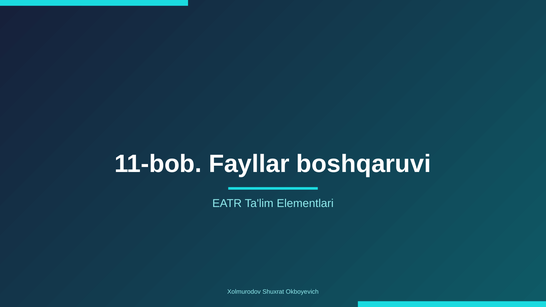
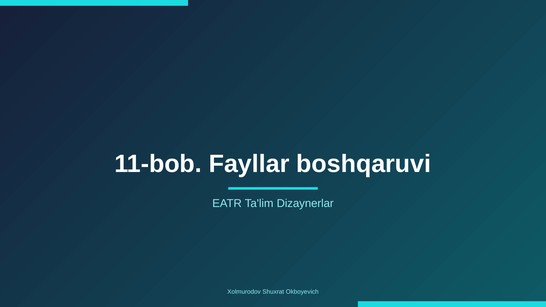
Elementlari: Elementlari -> Dizaynerlar (305, 204)
